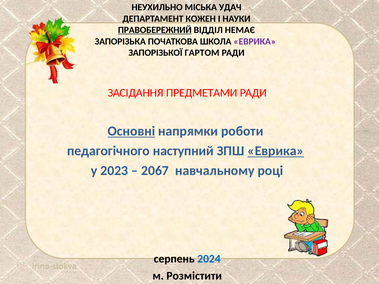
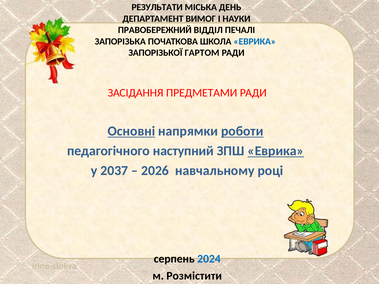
НЕУХИЛЬНО: НЕУХИЛЬНО -> РЕЗУЛЬТАТИ (157, 7)
УДАЧ: УДАЧ -> ДЕНЬ (230, 7)
КОЖЕН: КОЖЕН -> ВИМОГ (201, 19)
ПРАВОБЕРЕЖНИЙ underline: present -> none (155, 30)
НЕМАЄ: НЕМАЄ -> ПЕЧАЛІ (240, 30)
ЕВРИКА colour: purple -> blue (255, 41)
роботи underline: none -> present (242, 131)
2023: 2023 -> 2037 (114, 171)
2067: 2067 -> 2026 (155, 171)
